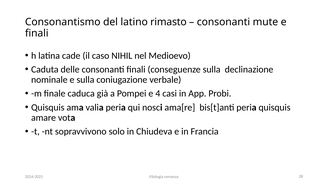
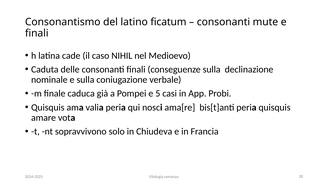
rimasto: rimasto -> ficatum (168, 22)
4: 4 -> 5 (158, 93)
